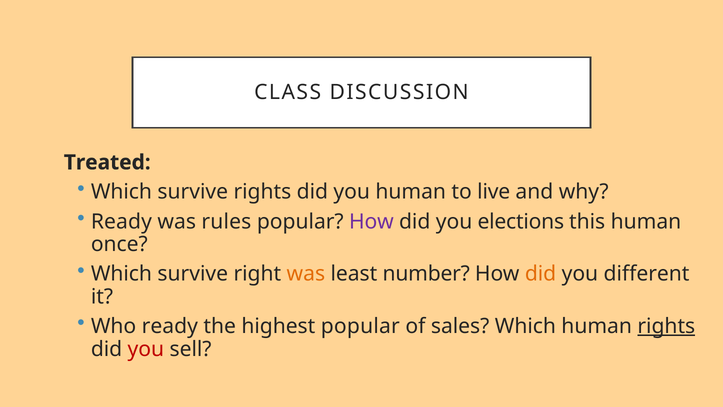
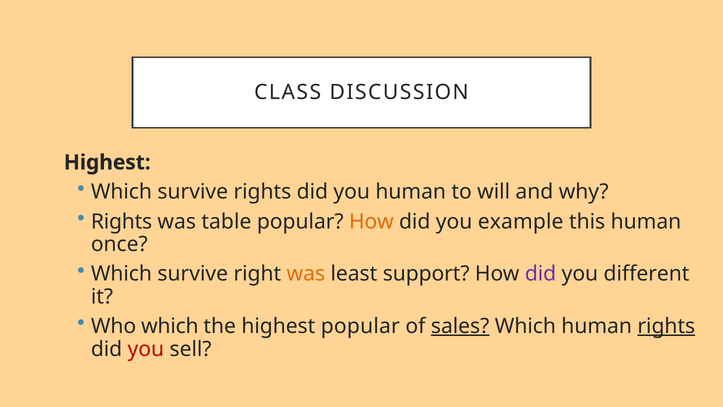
Treated: Treated -> Highest (107, 162)
live: live -> will (494, 192)
Ready: Ready -> Rights (122, 221)
rules: rules -> table (226, 221)
How colour: purple -> orange (371, 221)
elections: elections -> example (521, 221)
number: number -> support (426, 274)
did colour: orange -> purple (541, 274)
Who ready: ready -> which (170, 326)
sales underline: none -> present (460, 326)
